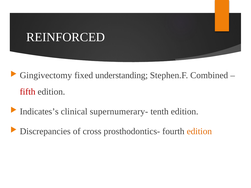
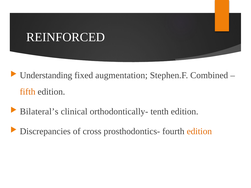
Gingivectomy: Gingivectomy -> Understanding (46, 76)
understanding: understanding -> augmentation (121, 76)
fifth colour: red -> orange (28, 92)
Indicates’s: Indicates’s -> Bilateral’s (39, 112)
supernumerary-: supernumerary- -> orthodontically- (119, 112)
